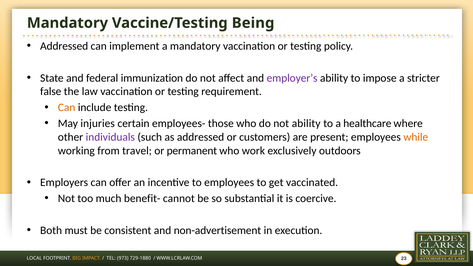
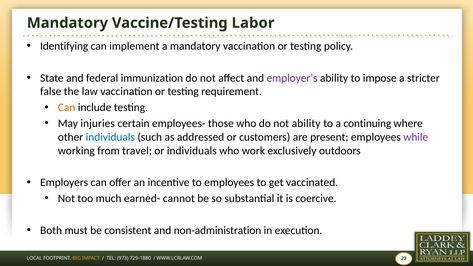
Being: Being -> Labor (253, 23)
Addressed: Addressed -> Identifying (64, 46)
healthcare: healthcare -> continuing (367, 124)
individuals colour: purple -> blue (110, 137)
while colour: orange -> purple (416, 137)
or permanent: permanent -> individuals (192, 151)
benefit-: benefit- -> earned- (142, 199)
non-advertisement: non-advertisement -> non-administration (217, 230)
